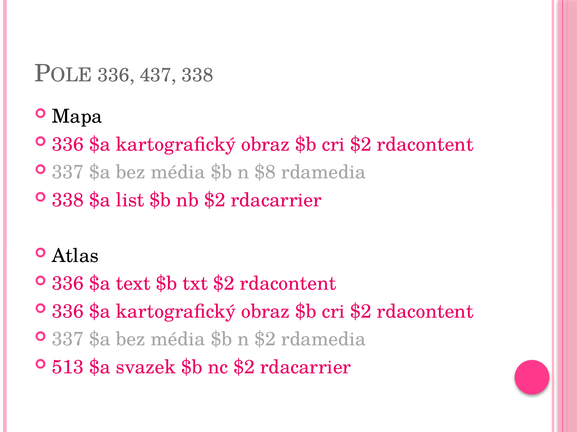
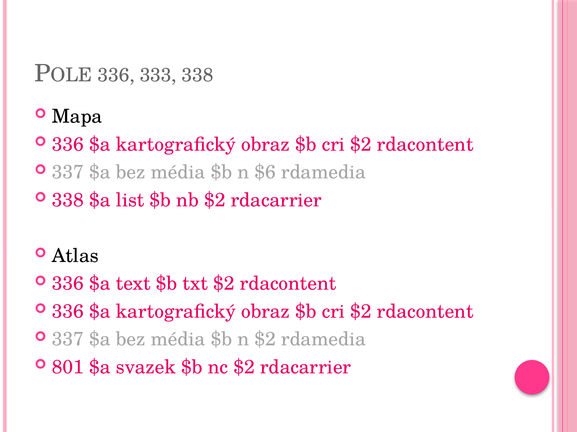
437: 437 -> 333 (158, 75)
$8: $8 -> $6 (265, 172)
513: 513 -> 801 (68, 368)
